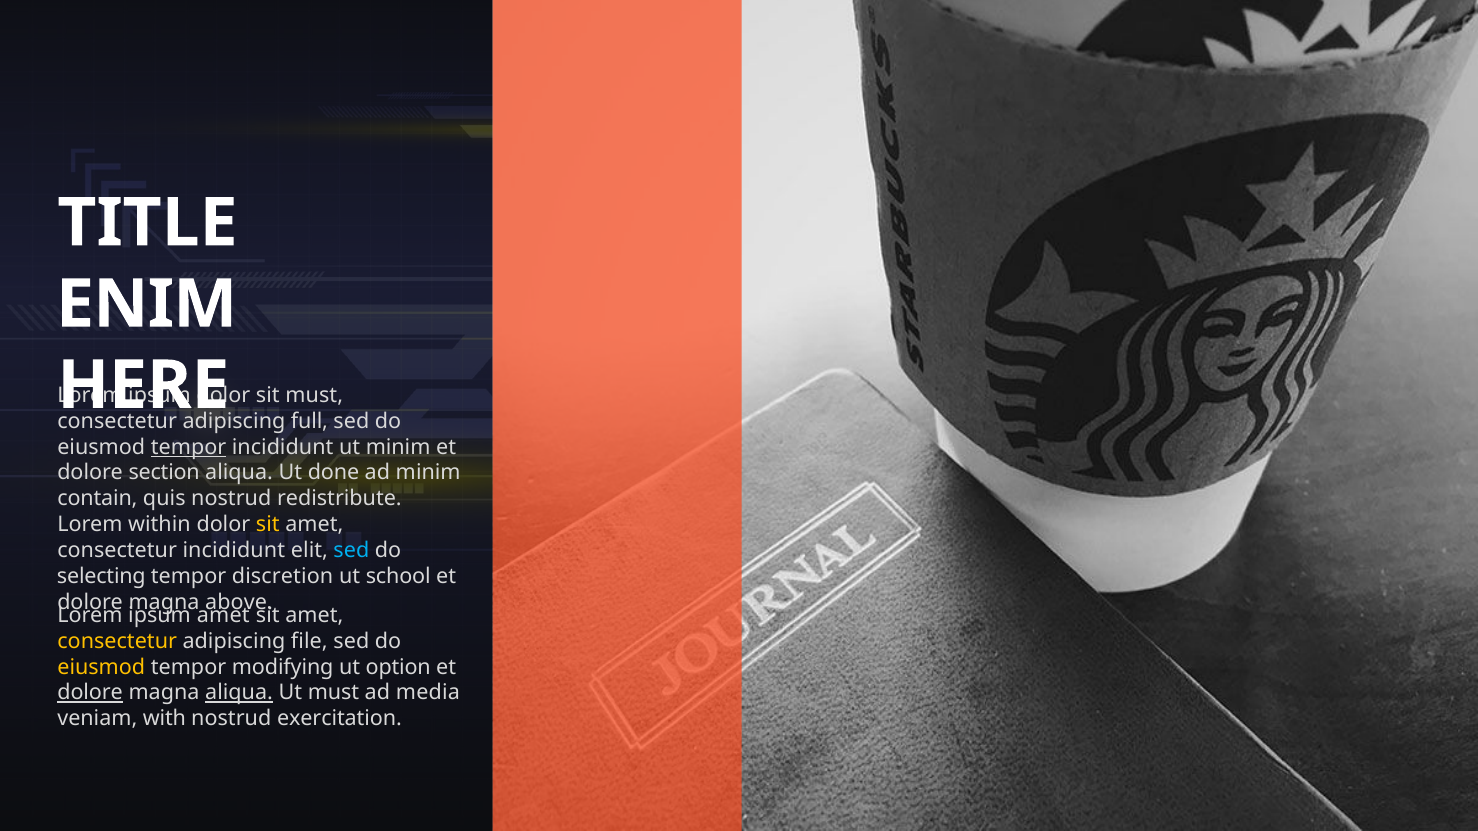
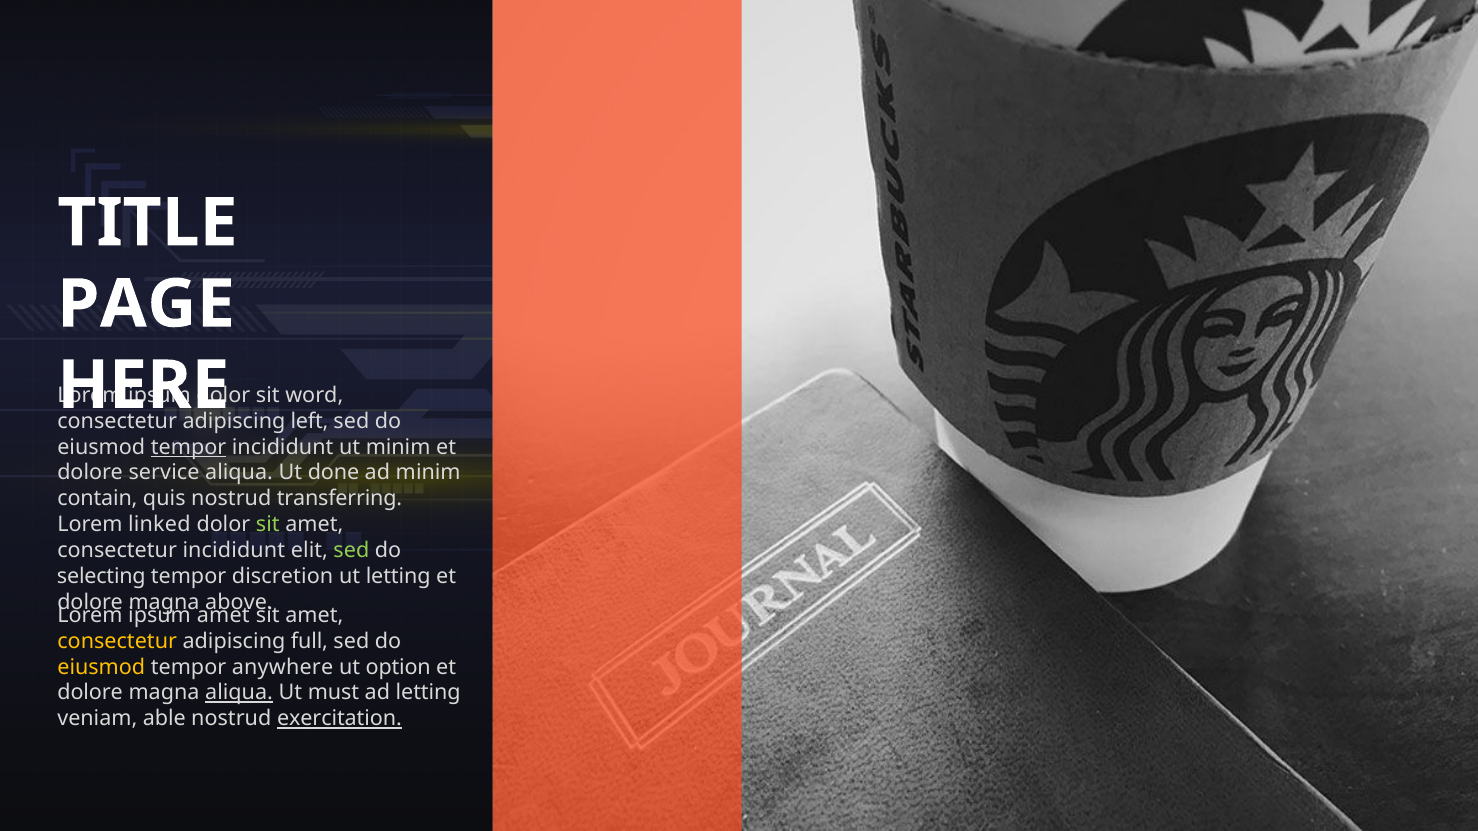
ENIM: ENIM -> PAGE (146, 304)
sit must: must -> word (314, 395)
full: full -> left (309, 421)
section: section -> service (164, 473)
redistribute: redistribute -> transferring (340, 499)
within: within -> linked (159, 525)
sit colour: yellow -> light green (268, 525)
sed colour: light blue -> light green (351, 551)
ut school: school -> letting (398, 577)
file: file -> full (309, 641)
modifying: modifying -> anywhere (283, 667)
dolore underline: present -> none (90, 693)
ad media: media -> letting (428, 693)
with: with -> able (164, 719)
exercitation underline: none -> present (339, 719)
